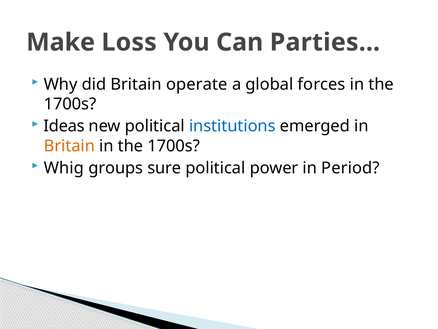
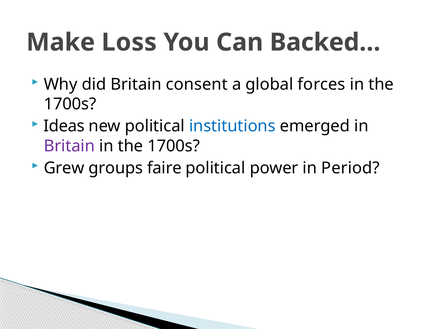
Parties…: Parties… -> Backed… (325, 42)
operate: operate -> consent (197, 84)
Britain colour: orange -> purple (69, 146)
Whig: Whig -> Grew (64, 168)
sure: sure -> faire (164, 168)
